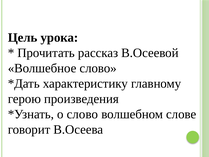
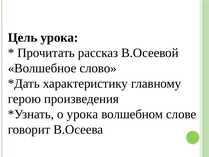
о слово: слово -> урока (82, 114)
